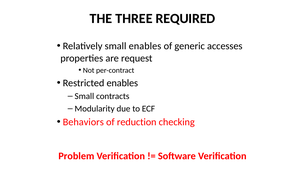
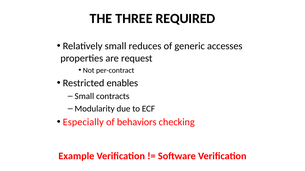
small enables: enables -> reduces (145, 46)
Behaviors: Behaviors -> Especially (83, 123)
reduction: reduction -> behaviors (137, 123)
Problem: Problem -> Example (76, 156)
